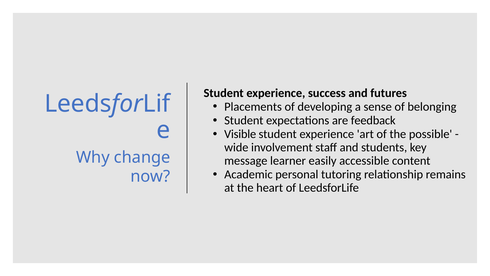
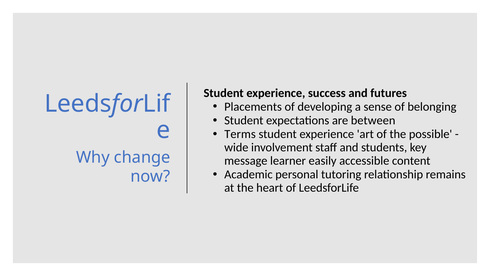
feedback: feedback -> between (373, 120)
Visible: Visible -> Terms (240, 134)
